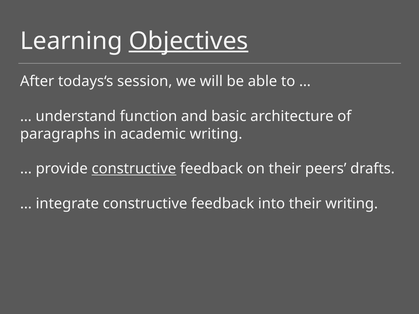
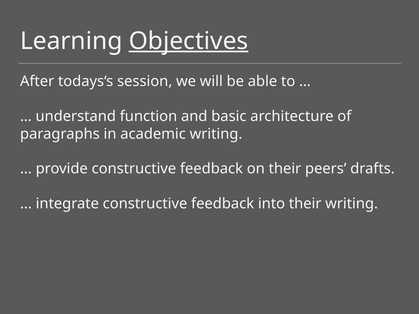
constructive underline: present -> none (134, 169)
